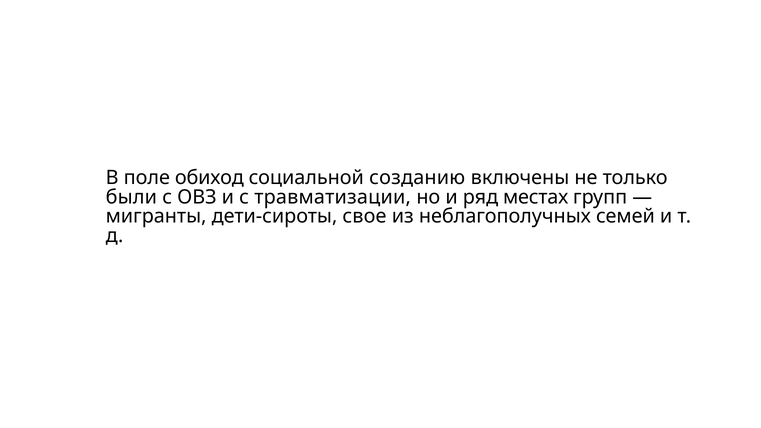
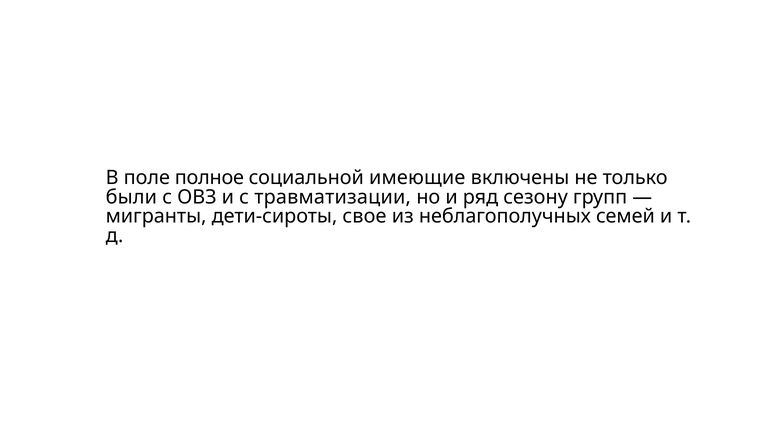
обиход: обиход -> полное (209, 178)
созданию: созданию -> имеющие (417, 178)
местах: местах -> сезону (536, 197)
